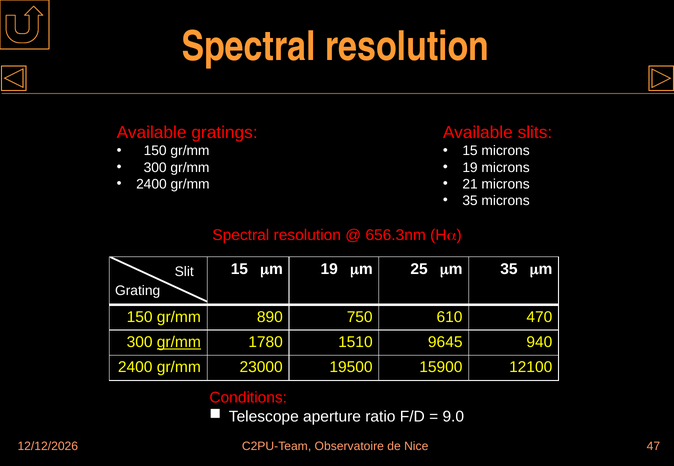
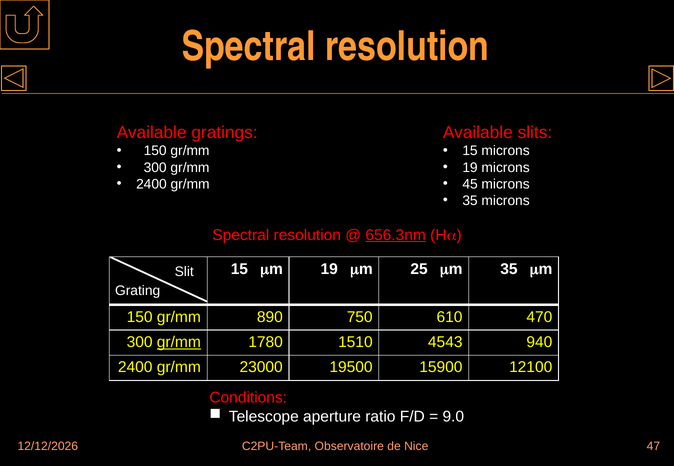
21: 21 -> 45 (470, 184)
656.3nm underline: none -> present (396, 235)
9645: 9645 -> 4543 (445, 343)
